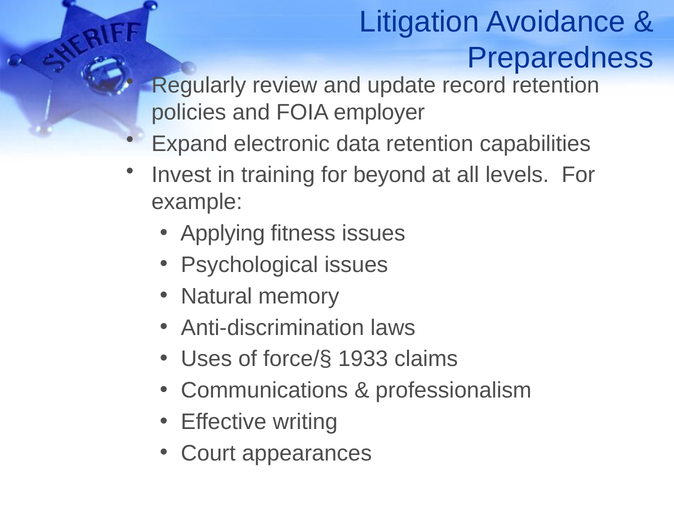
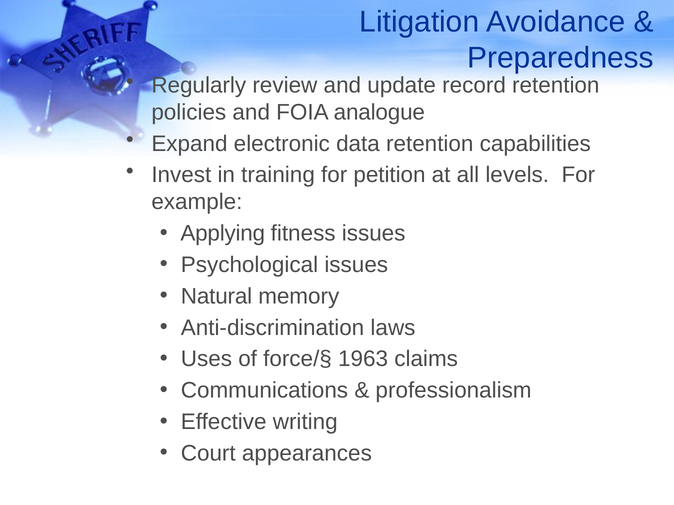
employer: employer -> analogue (379, 112)
beyond: beyond -> petition (389, 175)
1933: 1933 -> 1963 (363, 359)
